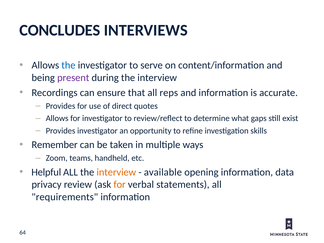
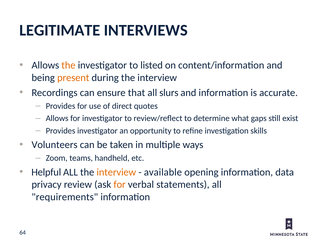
CONCLUDES: CONCLUDES -> LEGITIMATE (60, 30)
the colour: blue -> orange (68, 65)
serve: serve -> listed (152, 65)
present colour: purple -> orange (73, 78)
reps: reps -> slurs (169, 93)
Remember: Remember -> Volunteers (55, 145)
